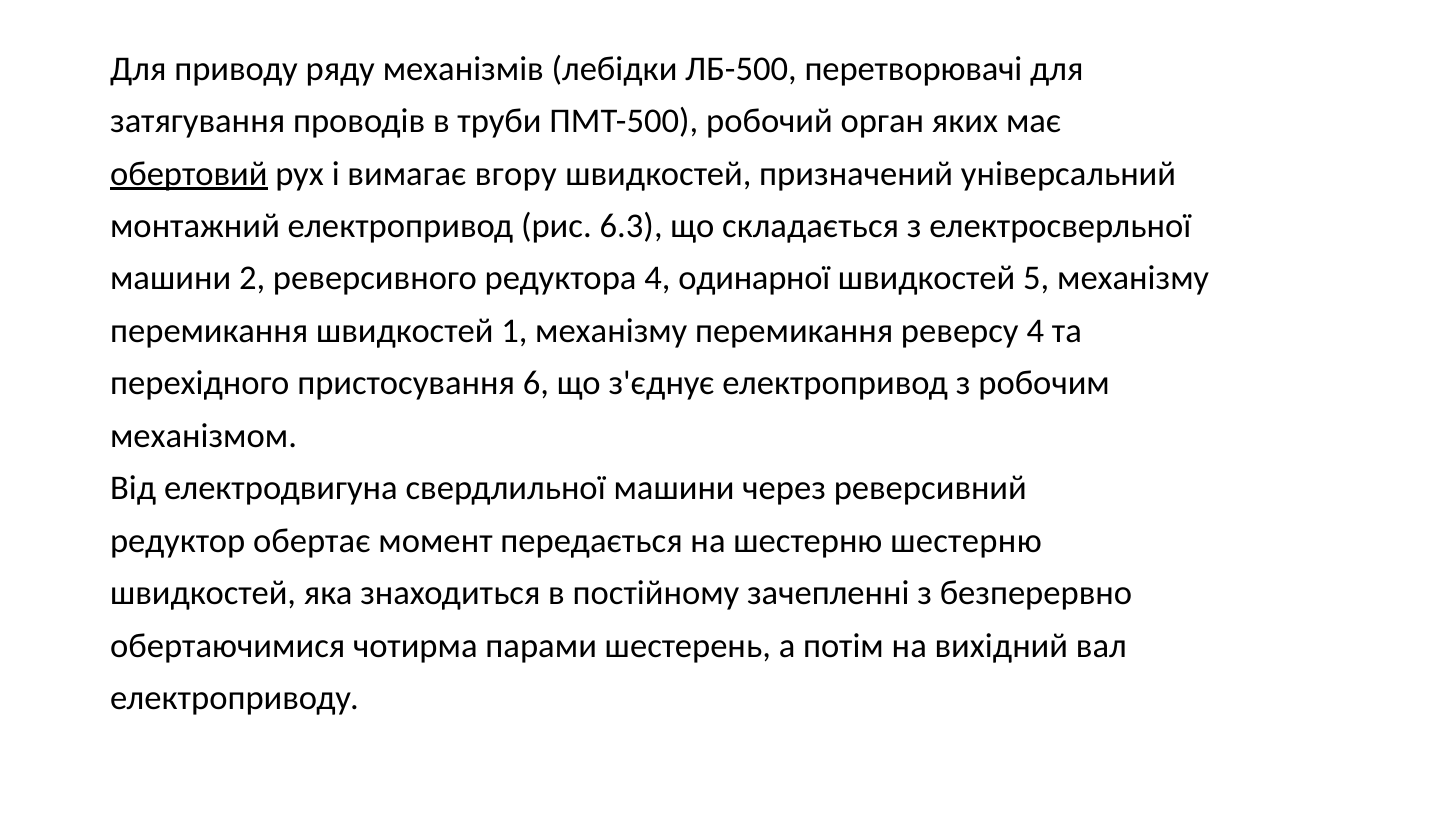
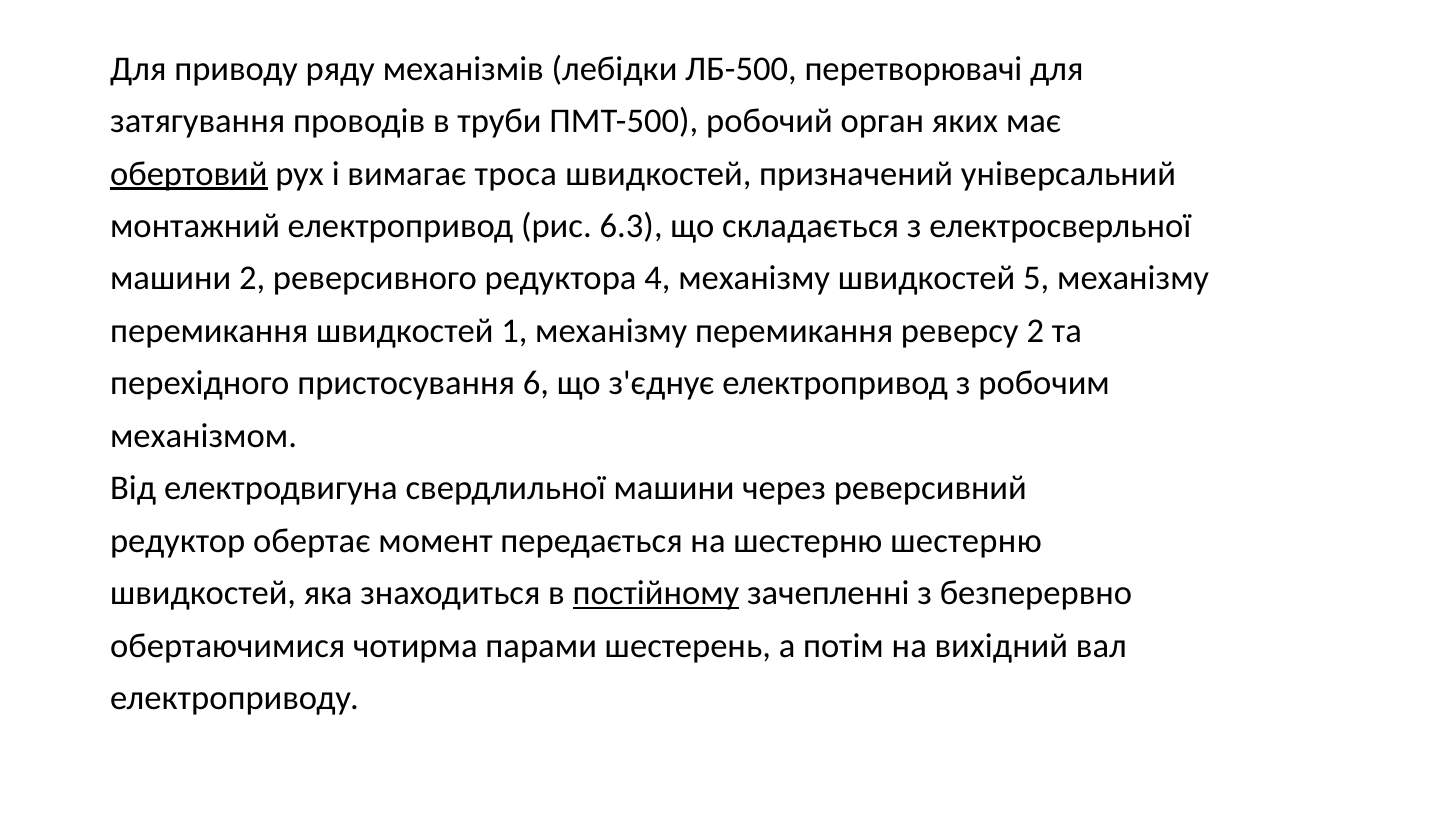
вгору: вгору -> троса (516, 174)
4 одинарної: одинарної -> механізму (754, 278)
реверсу 4: 4 -> 2 (1035, 331)
постійному underline: none -> present (656, 593)
